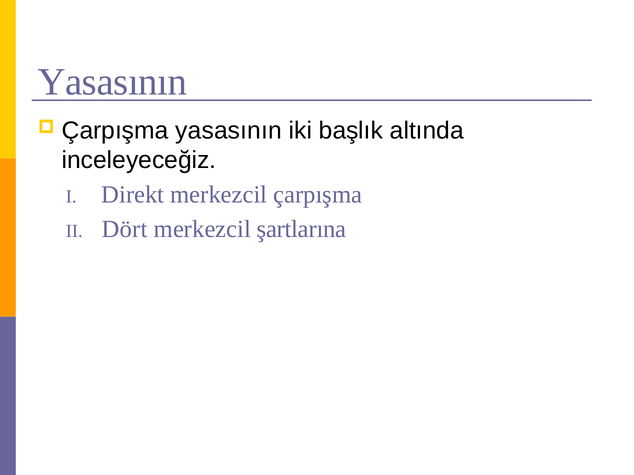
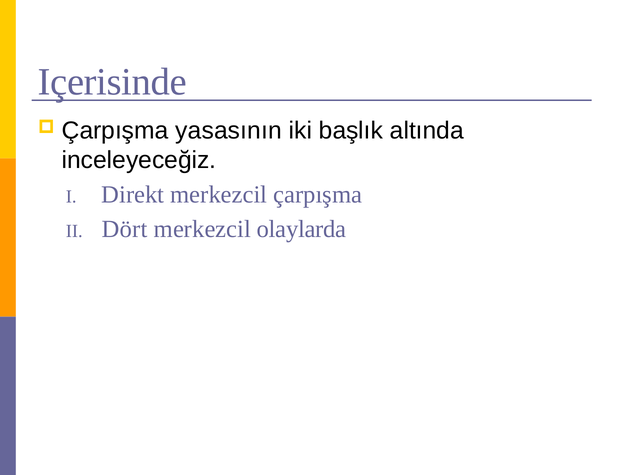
Yasasının: Yasasının -> Içerisinde (112, 82)
şartlarına: şartlarına -> olaylarda (302, 229)
